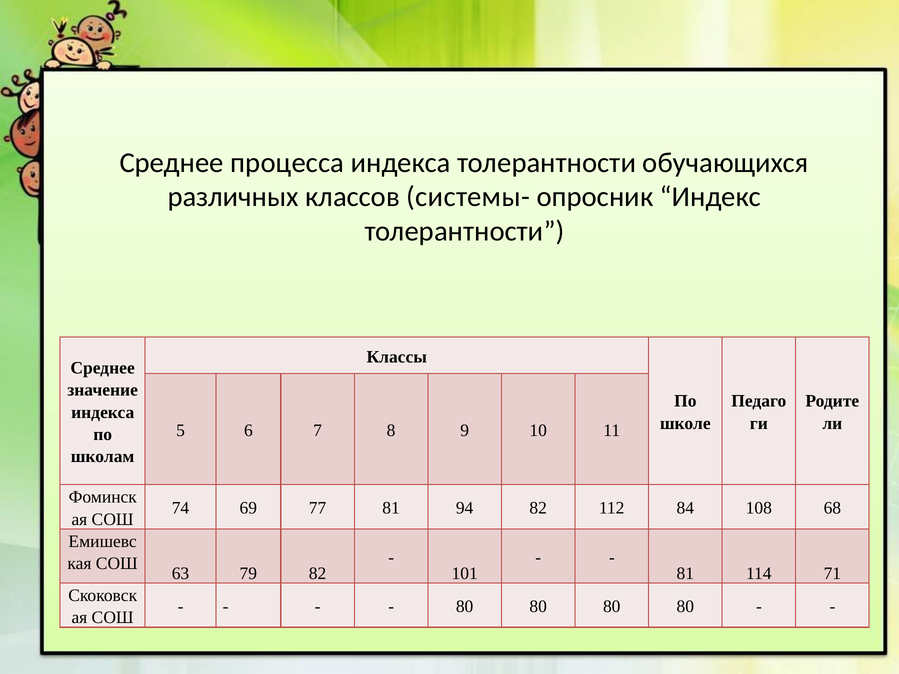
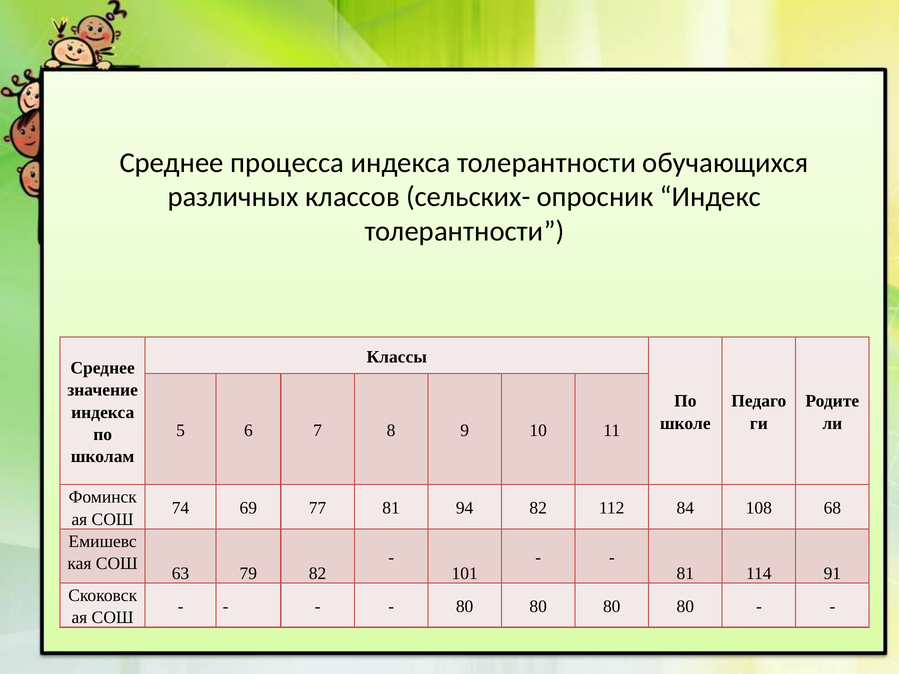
системы-: системы- -> сельских- (468, 197)
71: 71 -> 91 (832, 573)
